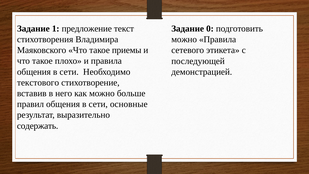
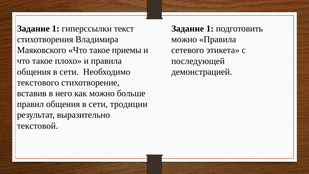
0: 0 -> 1 (210, 29)
предложение: предложение -> гиперссылки (87, 29)
основные: основные -> тродиции (129, 104)
содержать: содержать -> текстовой (38, 126)
